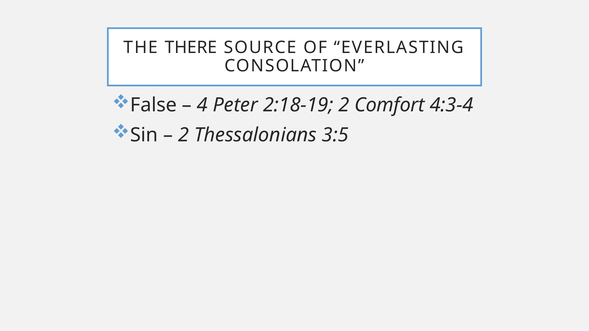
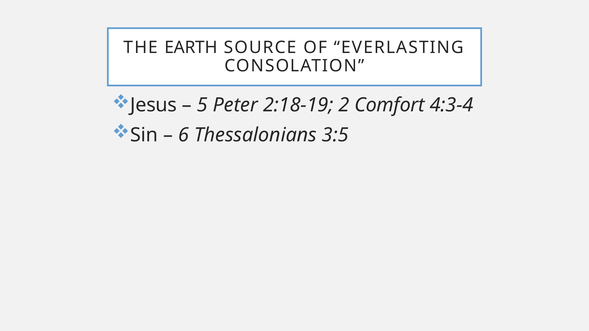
THERE: THERE -> EARTH (191, 47)
False: False -> Jesus (154, 105)
4: 4 -> 5 (202, 105)
2: 2 -> 6 (184, 135)
